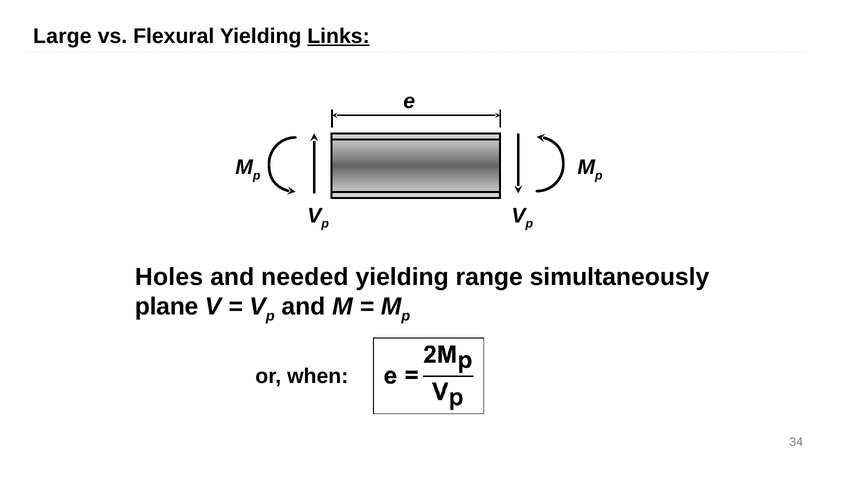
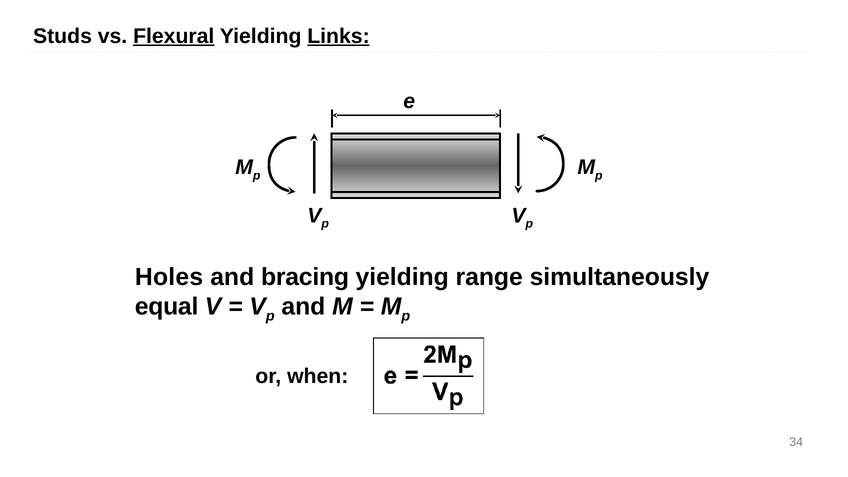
Large: Large -> Studs (62, 36)
Flexural underline: none -> present (174, 36)
needed: needed -> bracing (305, 277)
plane: plane -> equal (167, 307)
